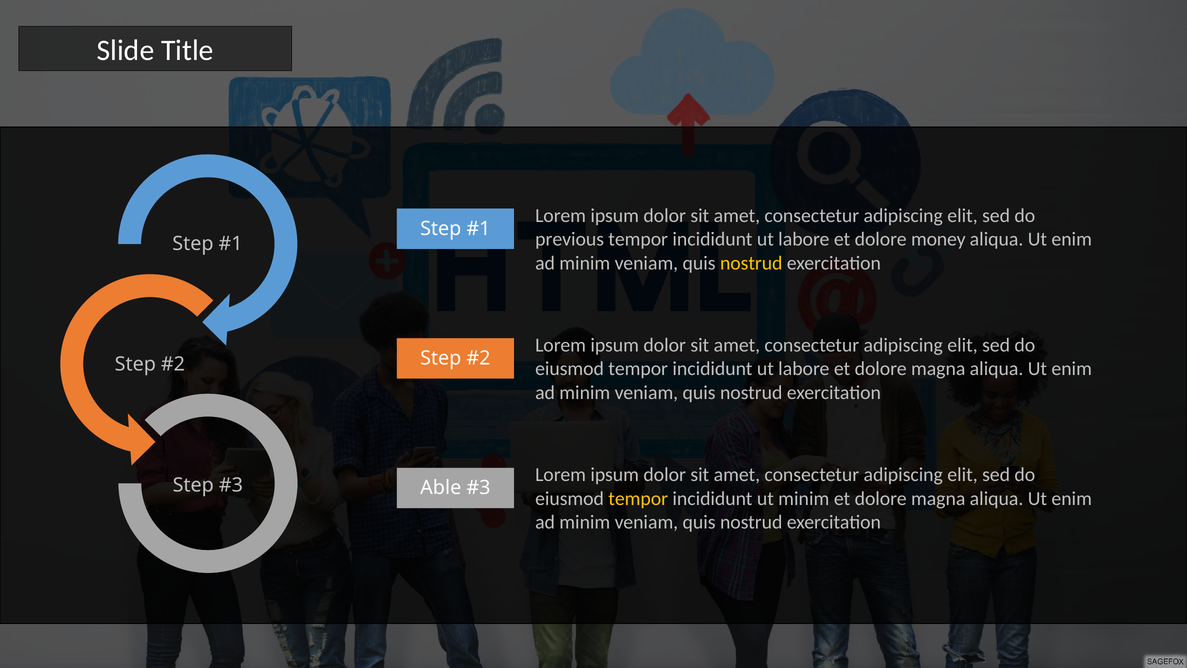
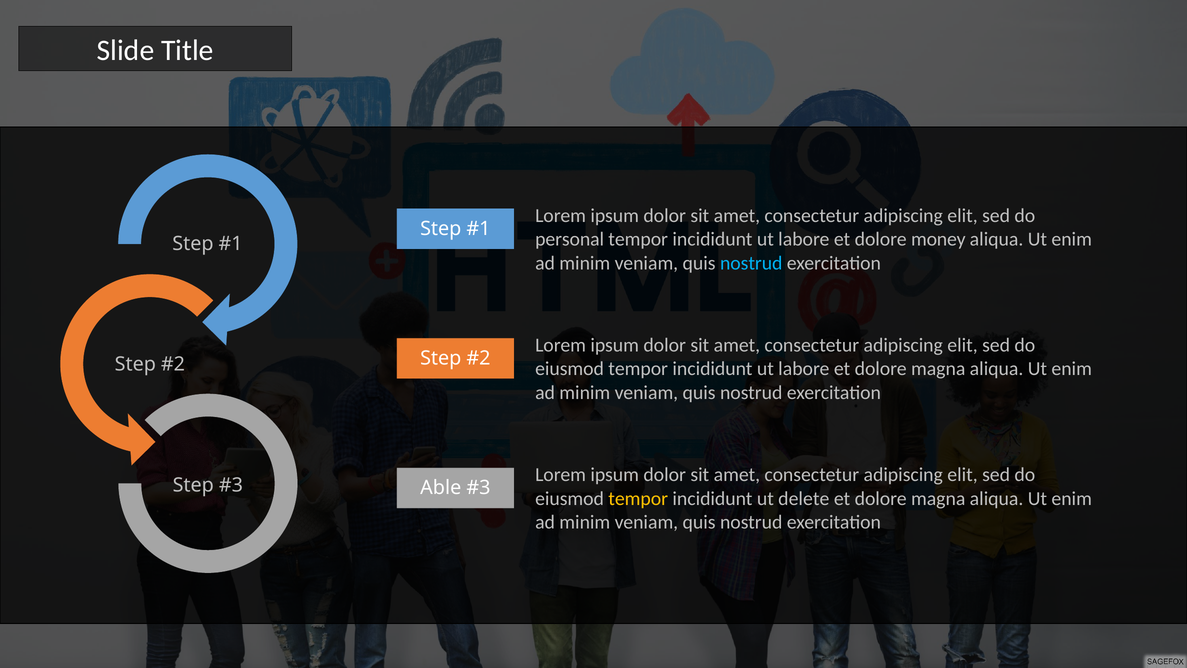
previous: previous -> personal (570, 239)
nostrud colour: yellow -> light blue (751, 263)
ut minim: minim -> delete (804, 498)
